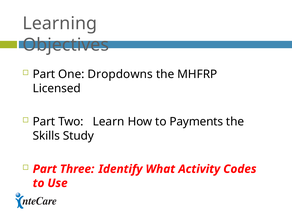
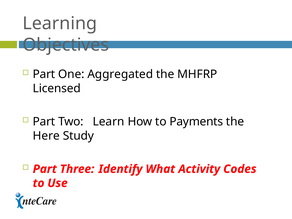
Dropdowns: Dropdowns -> Aggregated (120, 74)
Skills: Skills -> Here (46, 136)
